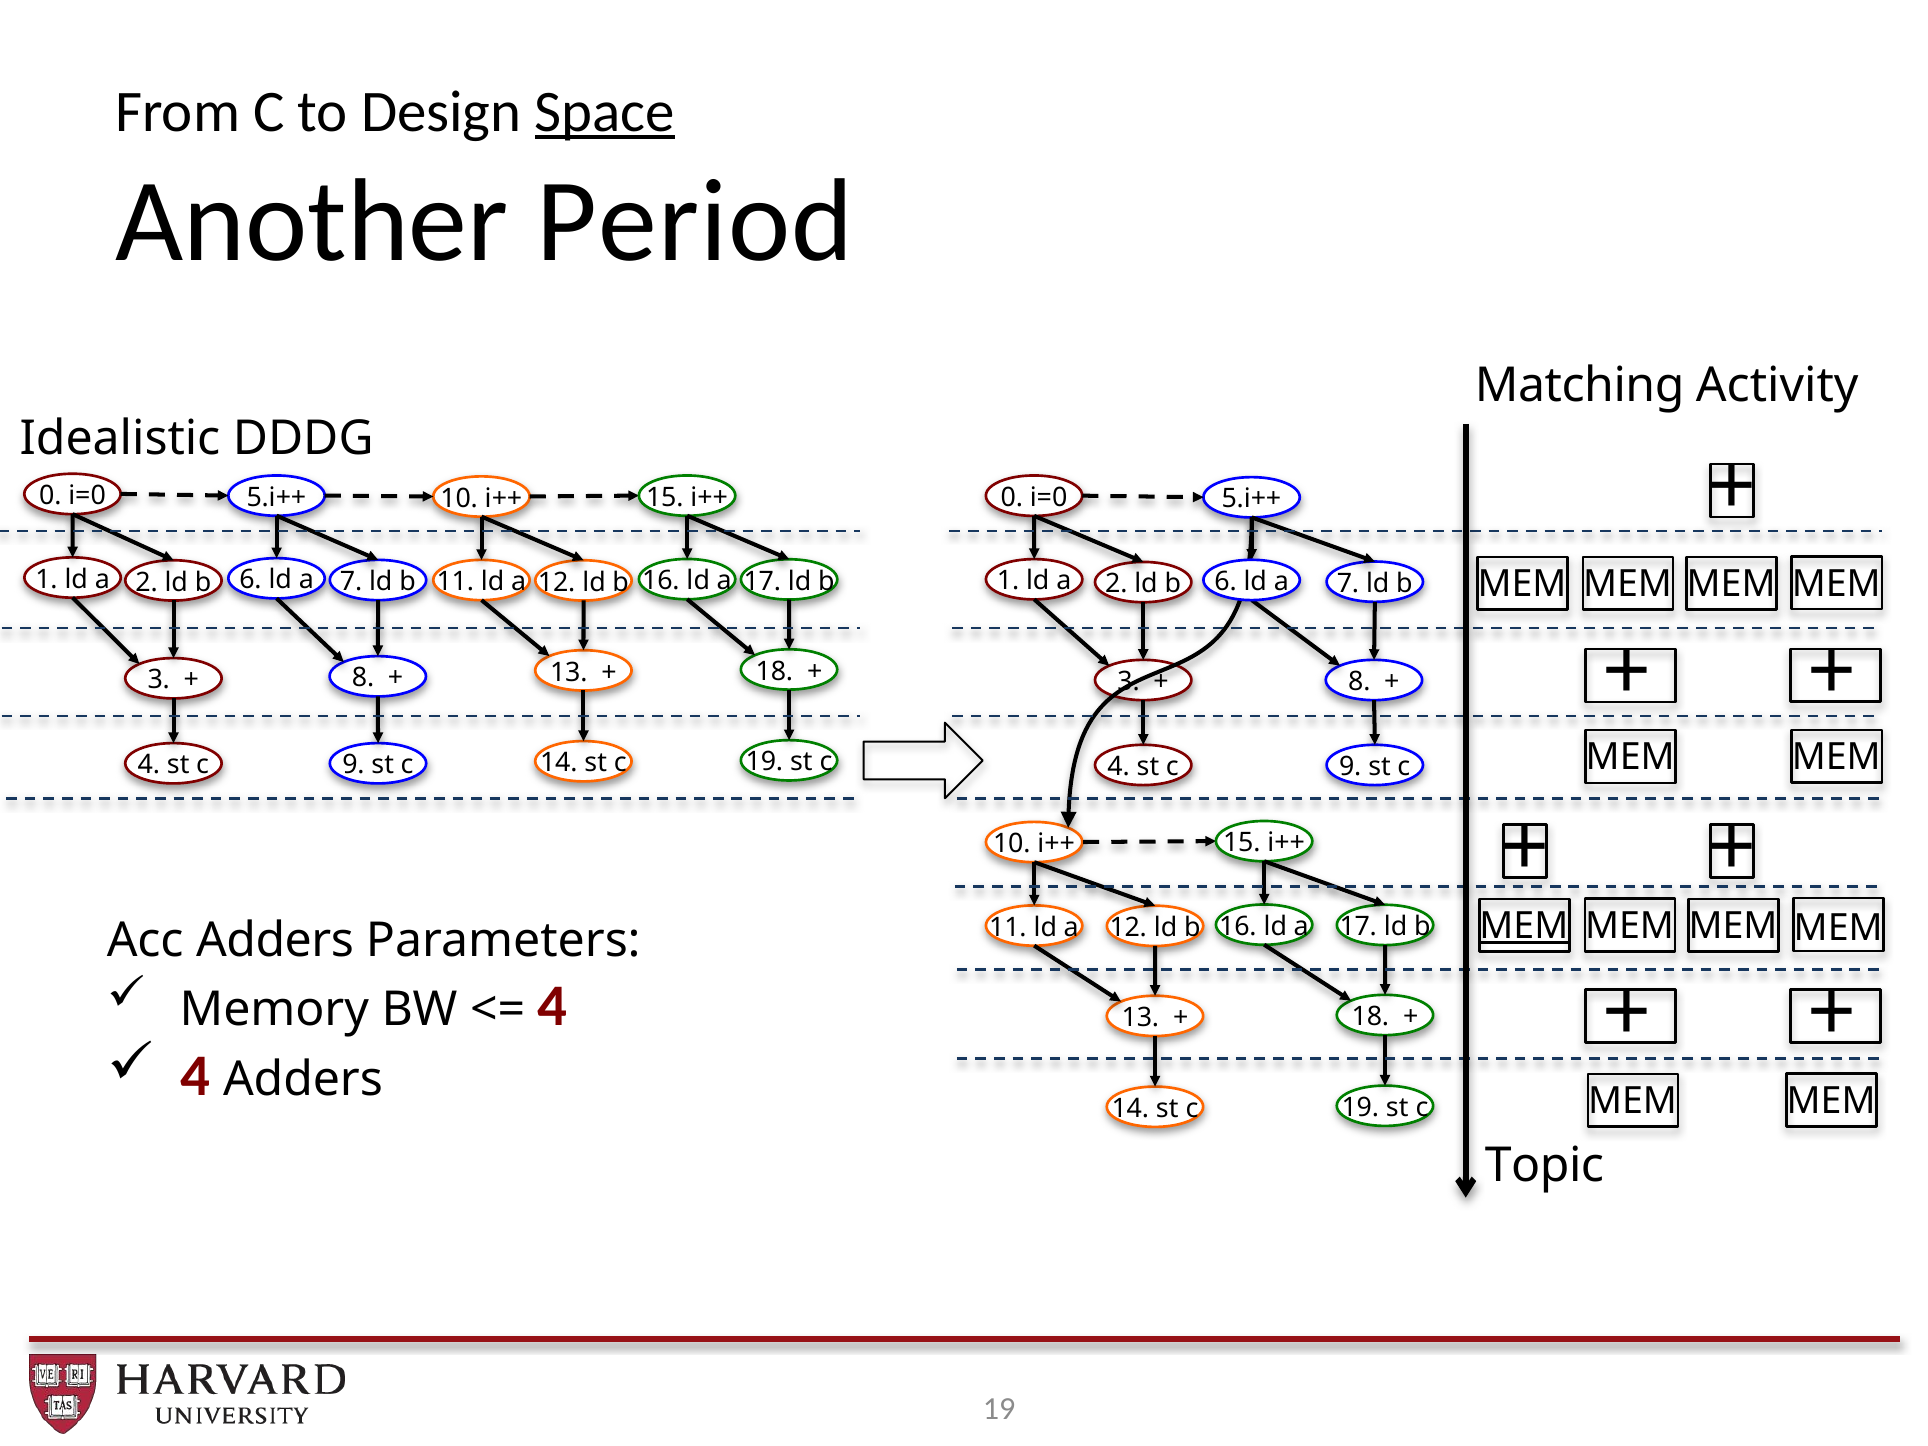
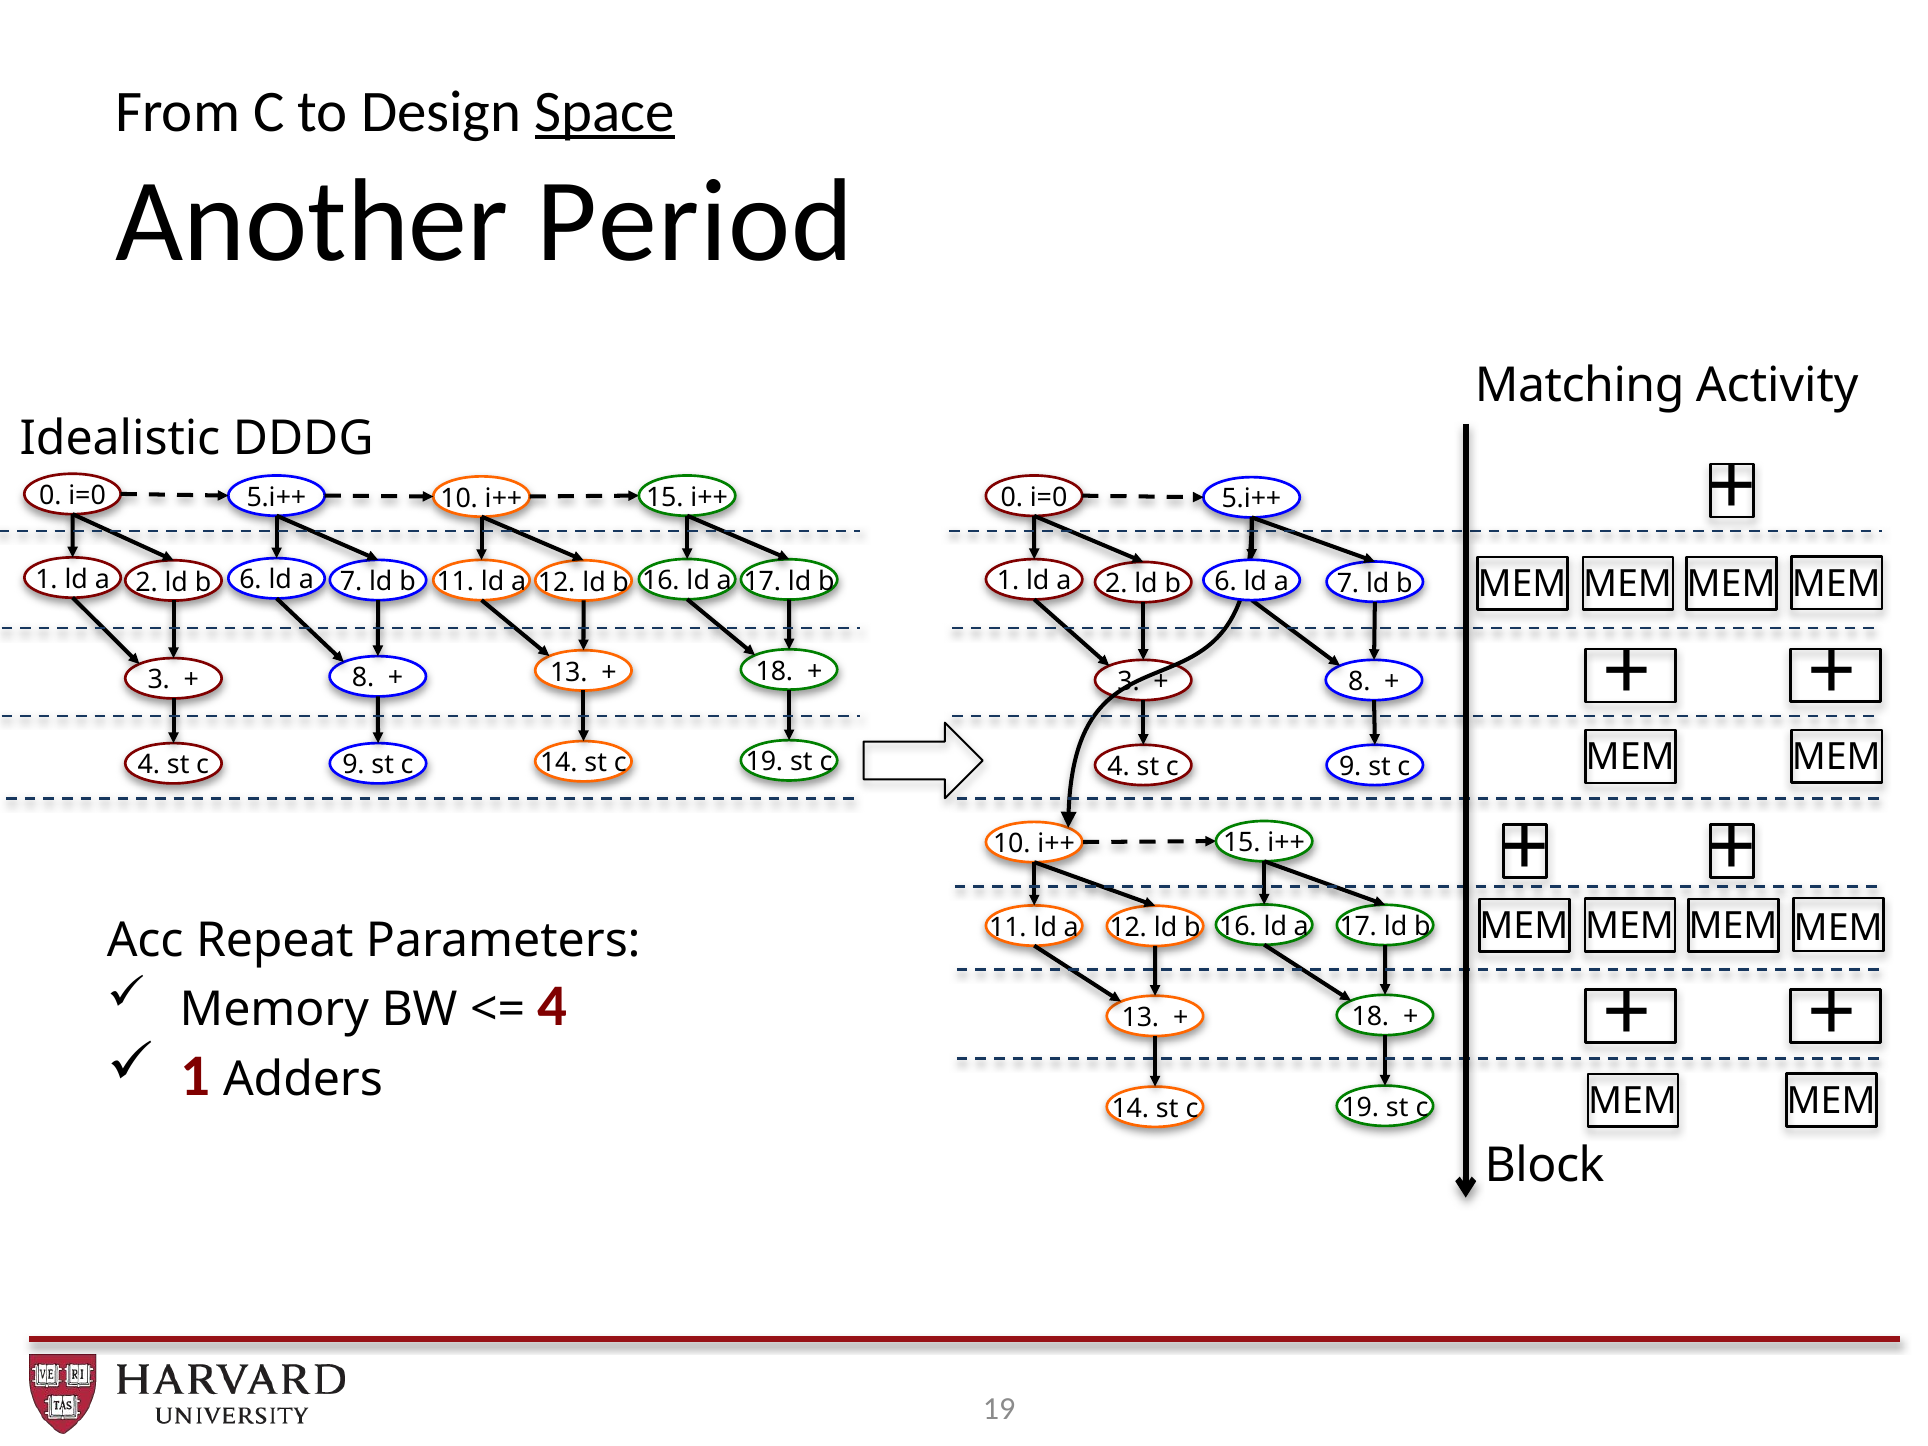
MEM underline: present -> none (1524, 926)
Acc Adders: Adders -> Repeat (275, 941)
4: 4 -> 1 (195, 1076)
Topic: Topic -> Block (1544, 1166)
